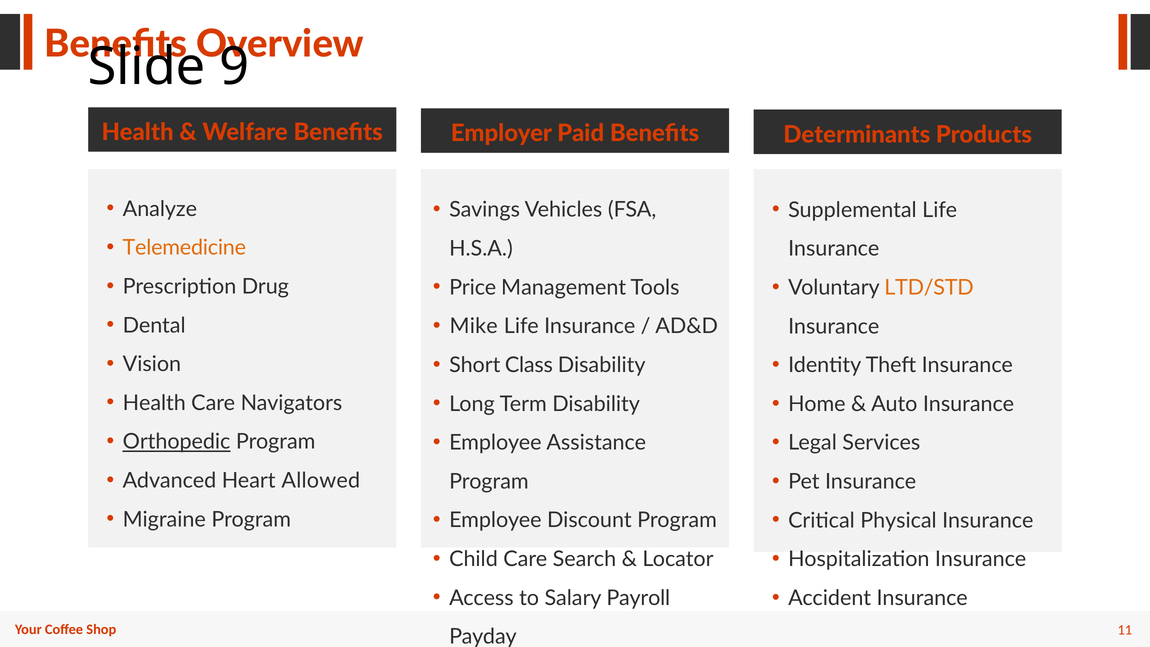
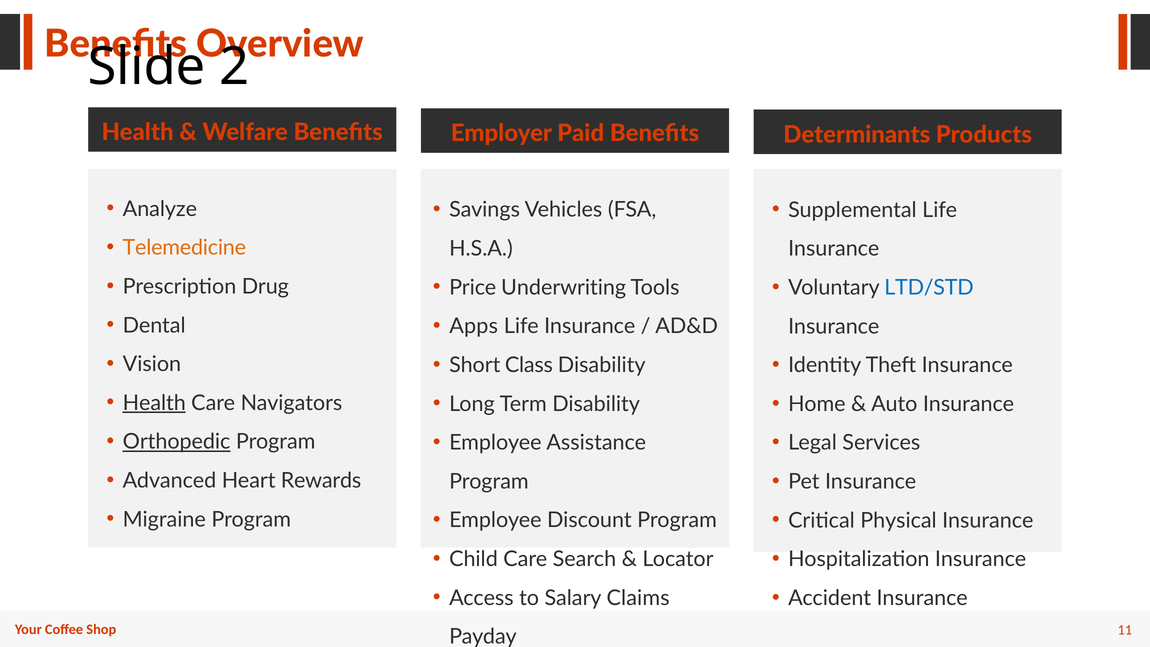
9: 9 -> 2 (234, 67)
Management: Management -> Underwriting (564, 287)
LTD/STD colour: orange -> blue (929, 288)
Mike: Mike -> Apps (474, 326)
Health underline: none -> present (154, 403)
Allowed: Allowed -> Rewards (321, 481)
Payroll: Payroll -> Claims (638, 598)
